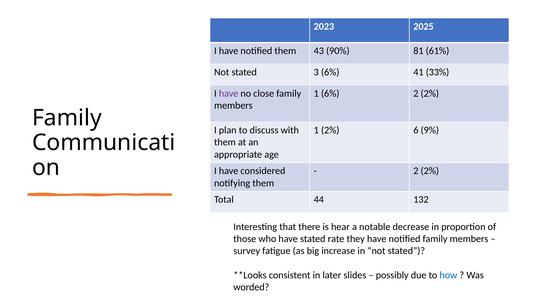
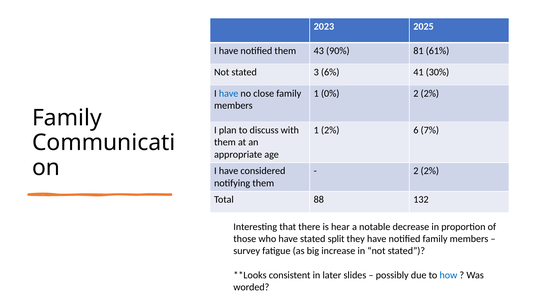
33%: 33% -> 30% (437, 72)
have colour: purple -> blue (229, 93)
1 6%: 6% -> 0% (330, 93)
9%: 9% -> 7% (430, 130)
44: 44 -> 88 (319, 199)
rate: rate -> split (336, 239)
